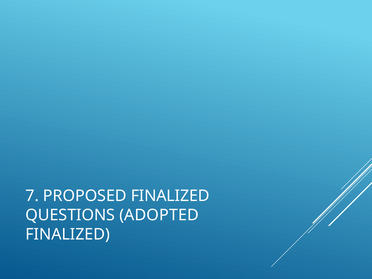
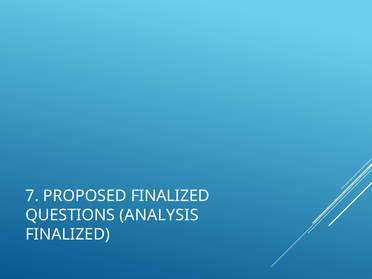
ADOPTED: ADOPTED -> ANALYSIS (159, 215)
